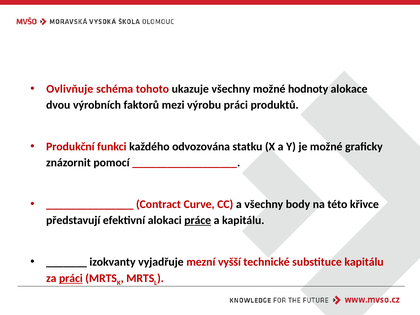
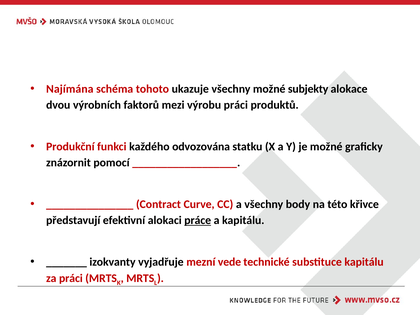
Ovlivňuje: Ovlivňuje -> Najímána (70, 89)
hodnoty: hodnoty -> subjekty (308, 89)
vyšší: vyšší -> vede (229, 262)
práci underline: present -> none (71, 278)
